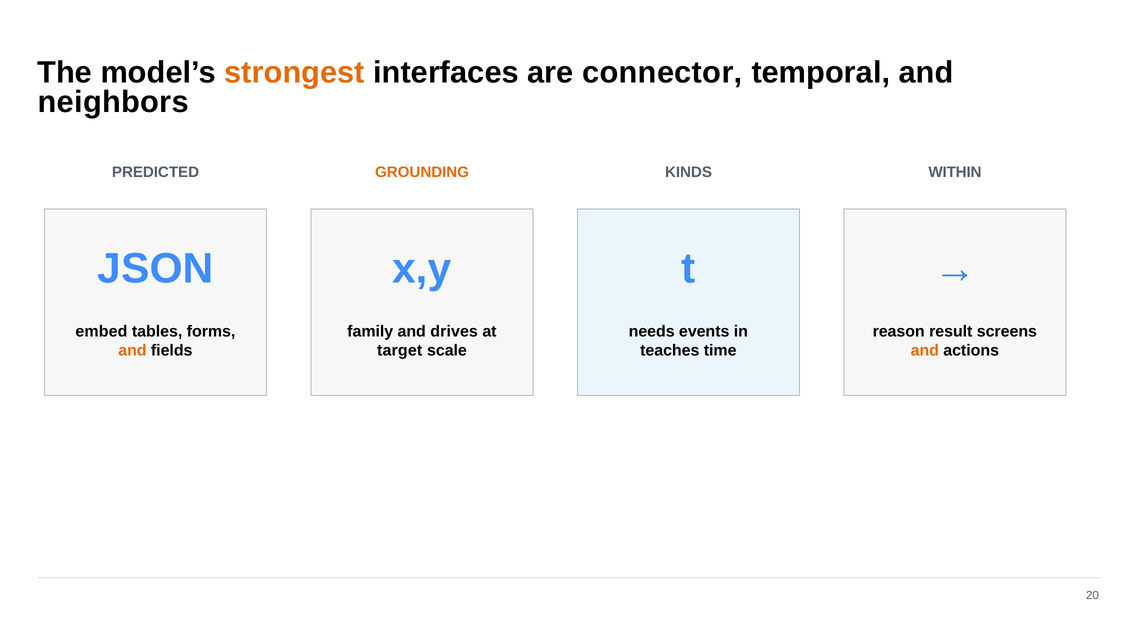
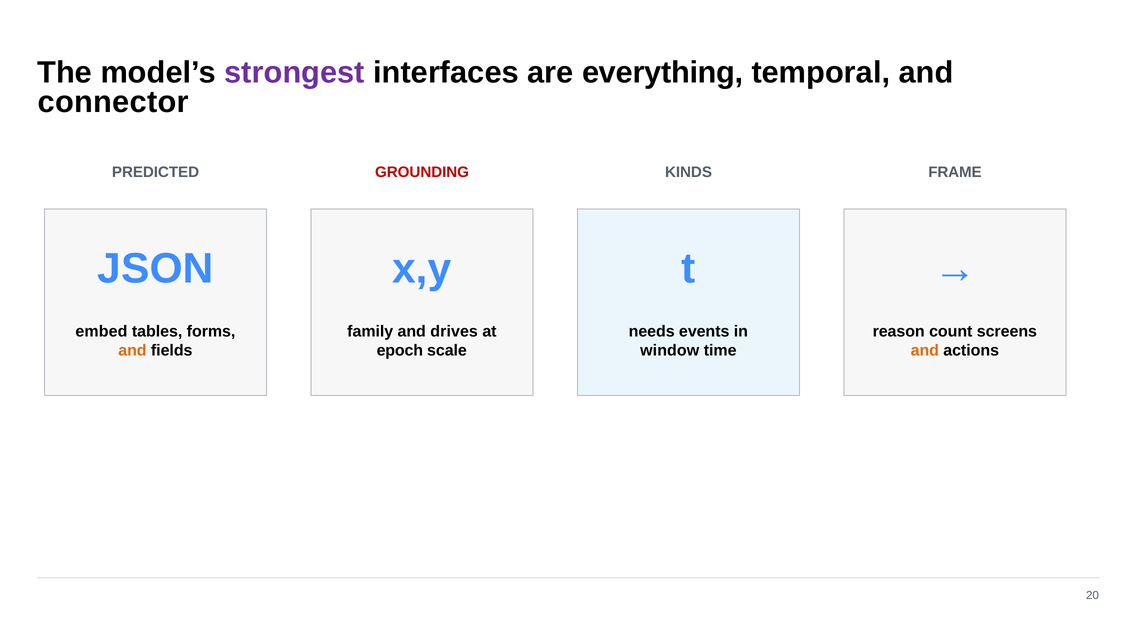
strongest colour: orange -> purple (294, 72)
connector: connector -> everything (663, 72)
neighbors: neighbors -> connector (113, 102)
GROUNDING colour: orange -> red (422, 172)
WITHIN: WITHIN -> FRAME (955, 172)
result: result -> count (951, 331)
target: target -> epoch (400, 350)
teaches: teaches -> window (670, 350)
